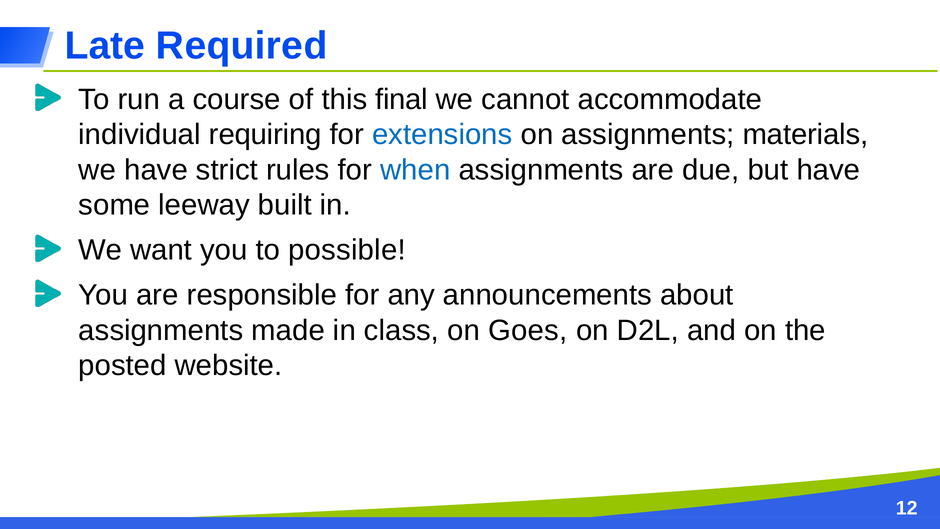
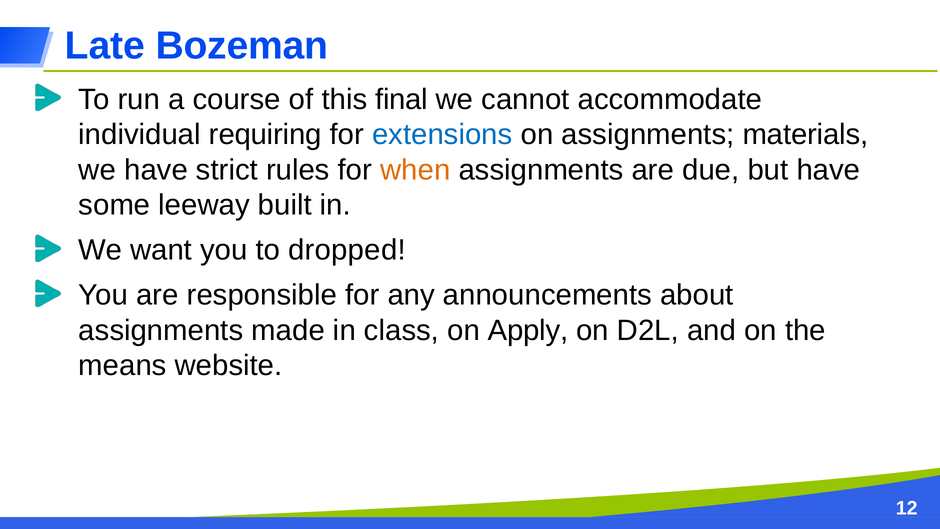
Required: Required -> Bozeman (242, 46)
when colour: blue -> orange (415, 170)
possible: possible -> dropped (347, 250)
Goes: Goes -> Apply (528, 330)
posted: posted -> means (123, 366)
